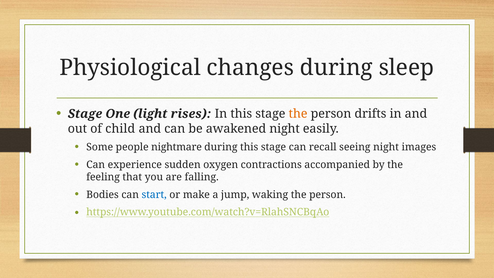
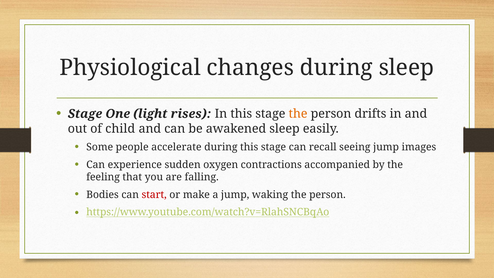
awakened night: night -> sleep (285, 129)
nightmare: nightmare -> accelerate (176, 147)
seeing night: night -> jump (386, 147)
start colour: blue -> red (154, 195)
